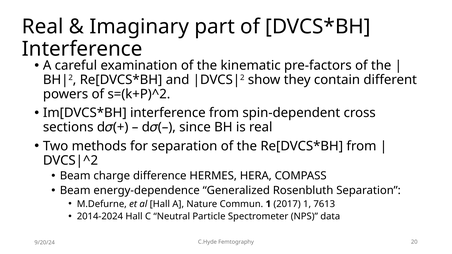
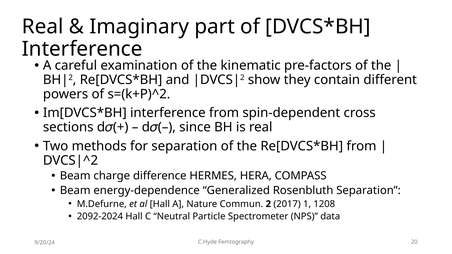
Commun 1: 1 -> 2 (268, 204)
7613: 7613 -> 1208 (324, 204)
2014-2024: 2014-2024 -> 2092-2024 (100, 217)
